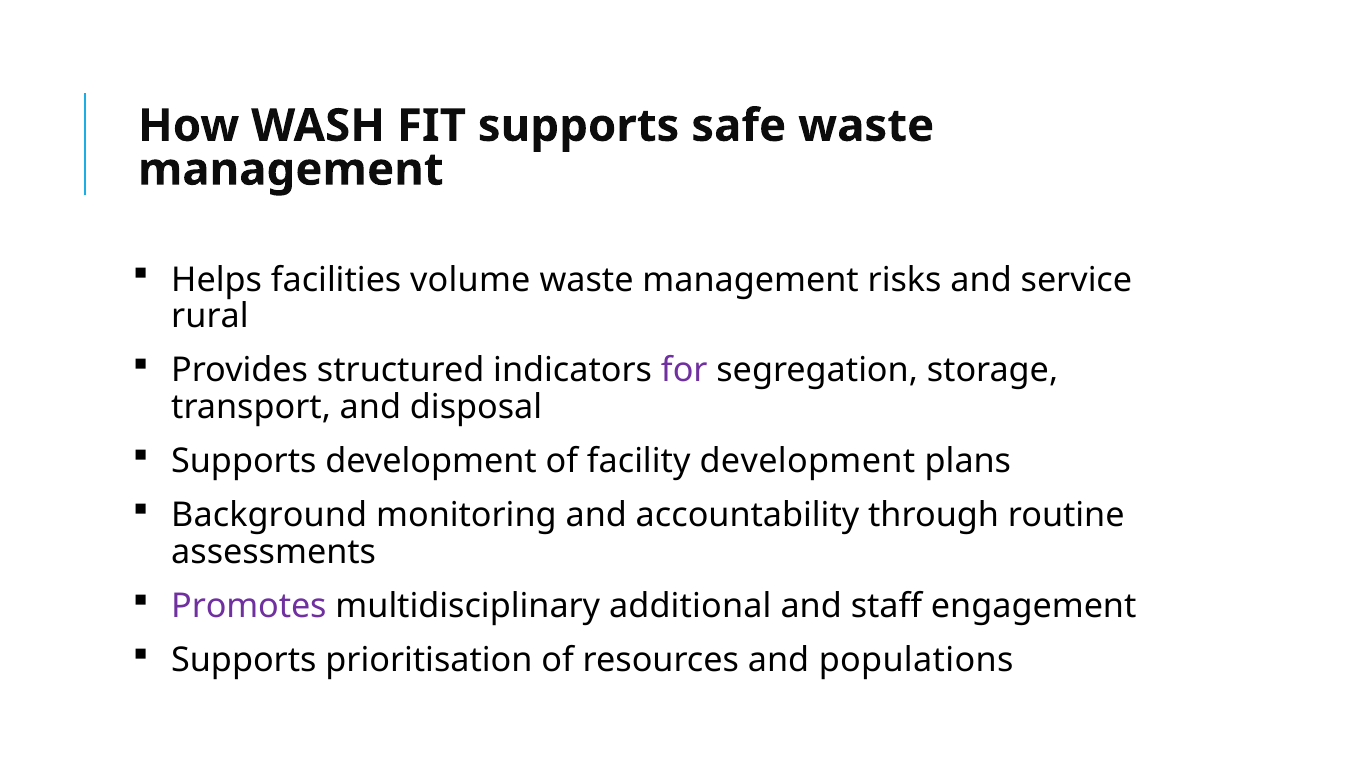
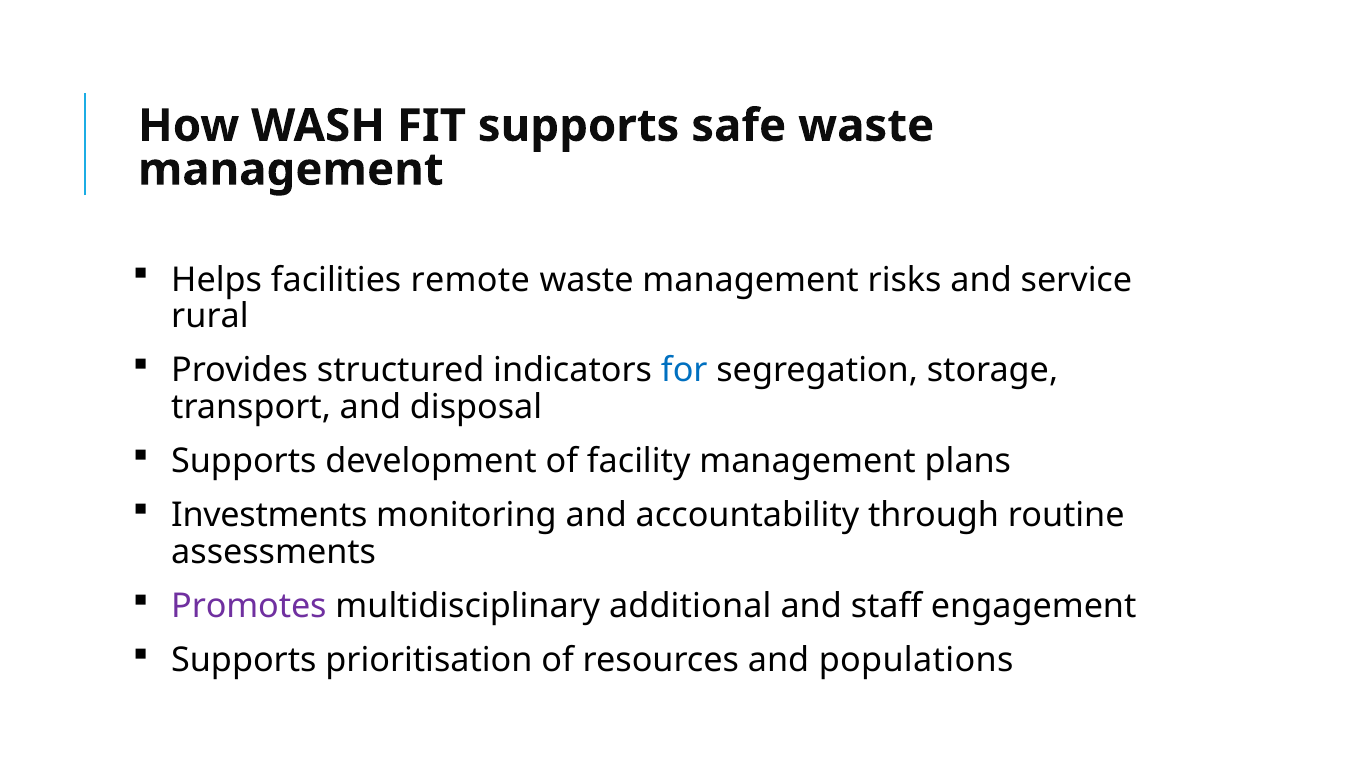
volume: volume -> remote (470, 280)
for colour: purple -> blue (684, 371)
facility development: development -> management (808, 461)
Background: Background -> Investments (269, 515)
